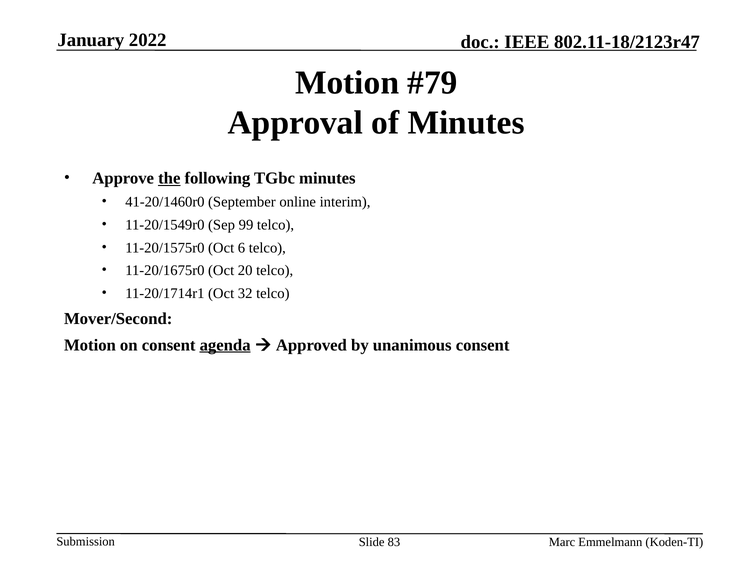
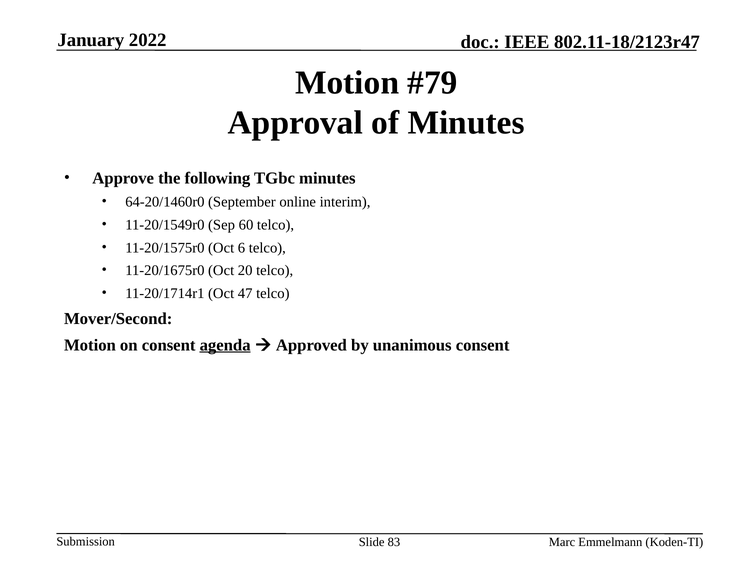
the underline: present -> none (169, 178)
41-20/1460r0: 41-20/1460r0 -> 64-20/1460r0 (165, 202)
99: 99 -> 60 (246, 225)
32: 32 -> 47 (245, 293)
